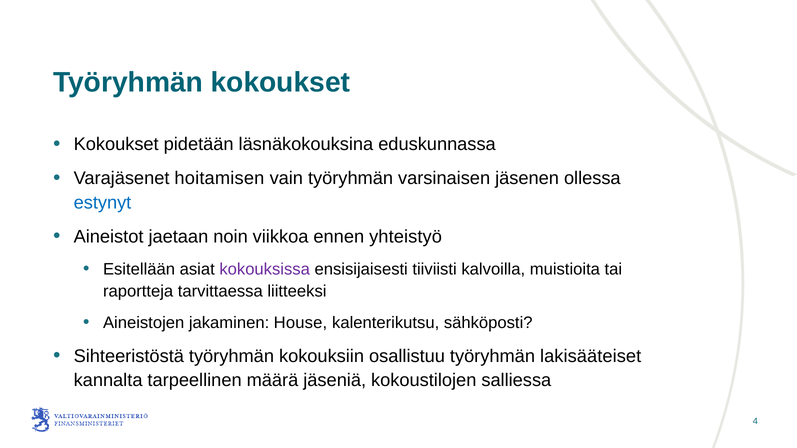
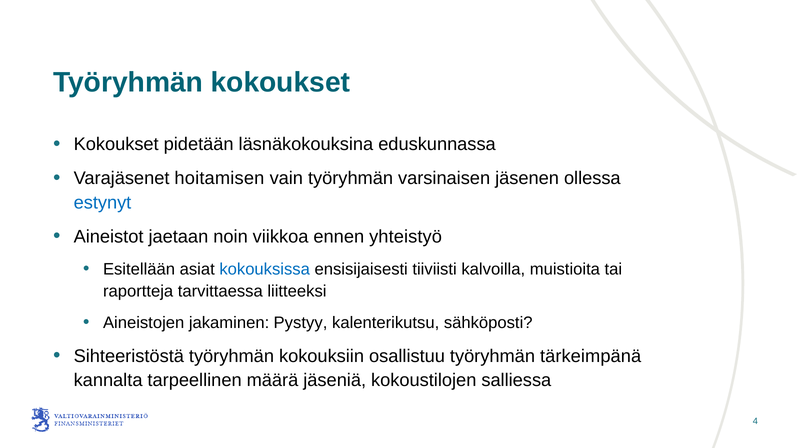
kokouksissa colour: purple -> blue (265, 269)
House: House -> Pystyy (301, 323)
lakisääteiset: lakisääteiset -> tärkeimpänä (591, 356)
